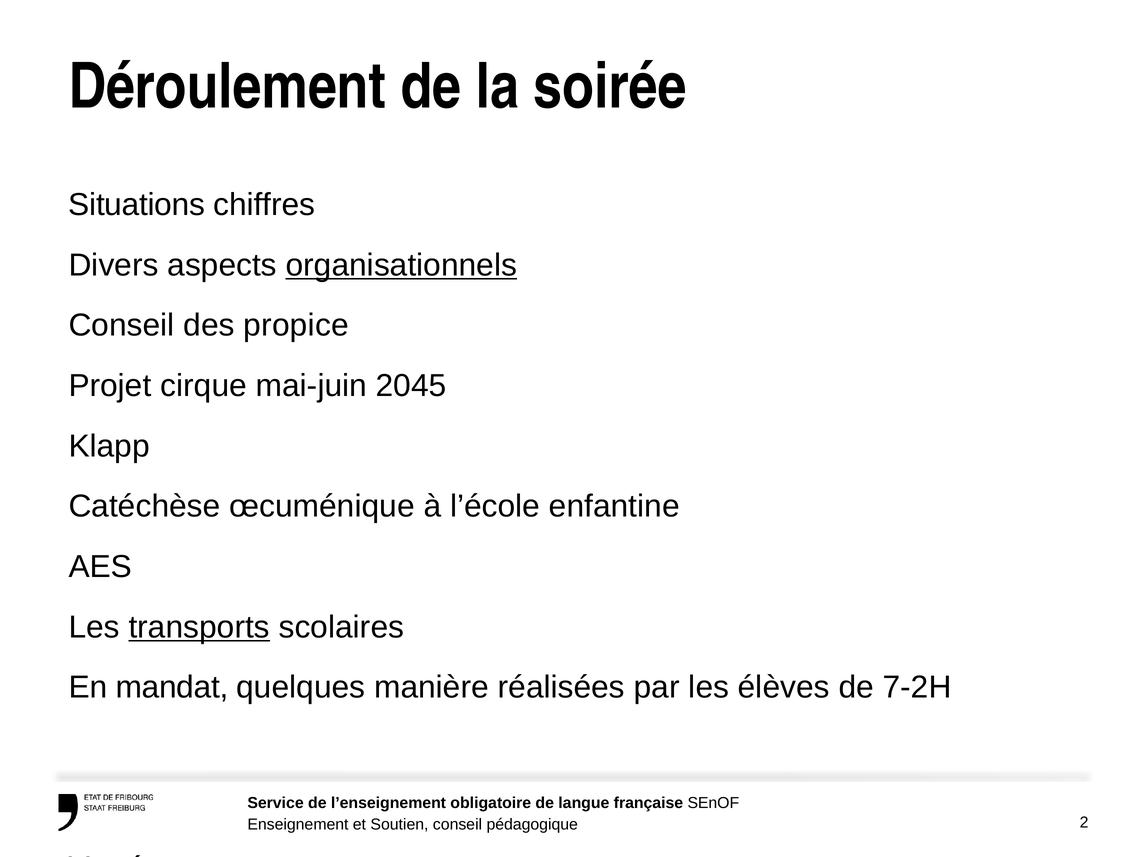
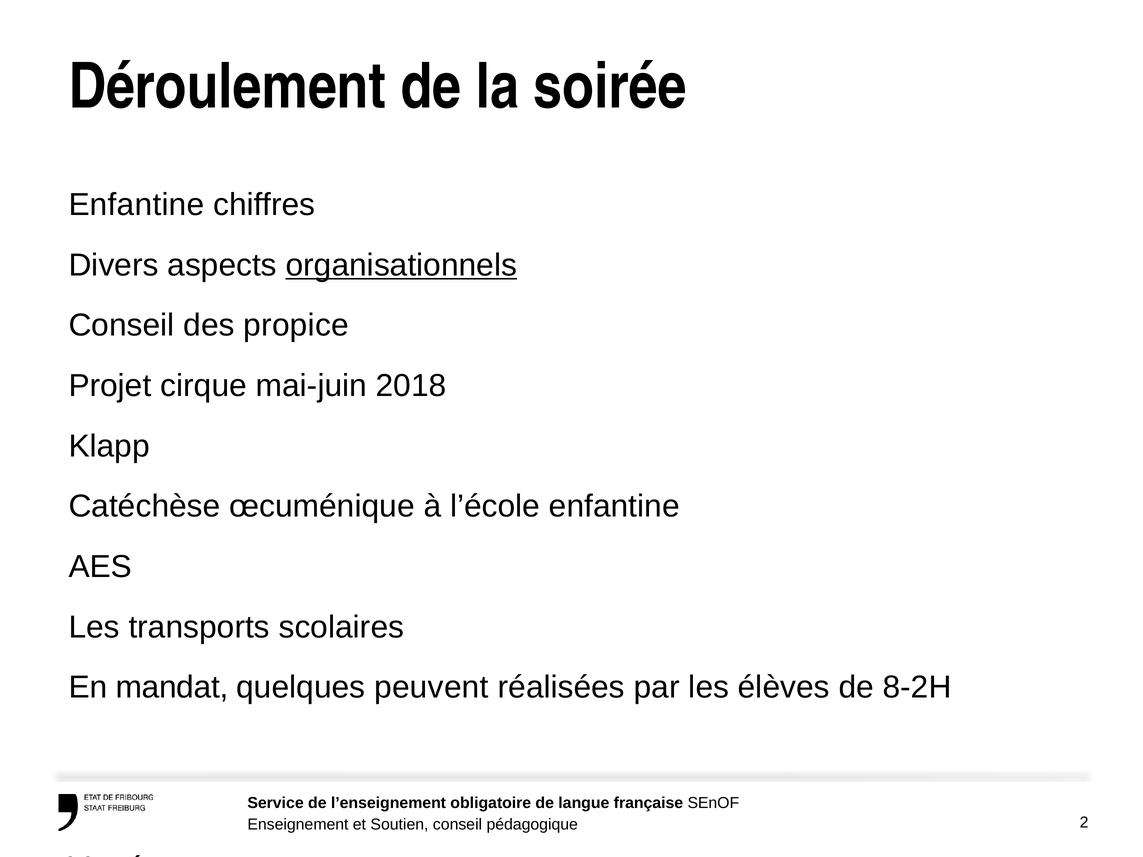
Situations: Situations -> Enfantine (136, 205)
2045: 2045 -> 2018 (411, 386)
transports underline: present -> none (199, 627)
manière: manière -> peuvent (431, 688)
7-2H: 7-2H -> 8-2H (917, 688)
